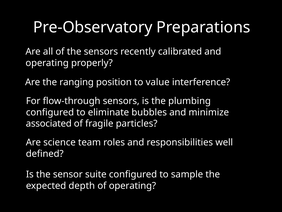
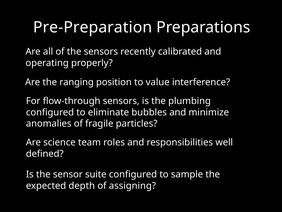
Pre-Observatory: Pre-Observatory -> Pre-Preparation (93, 27)
associated: associated -> anomalies (49, 123)
of operating: operating -> assigning (132, 185)
